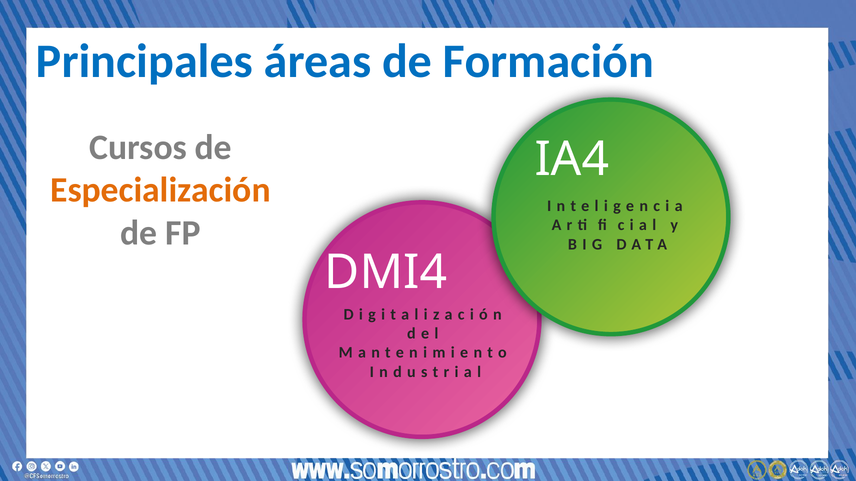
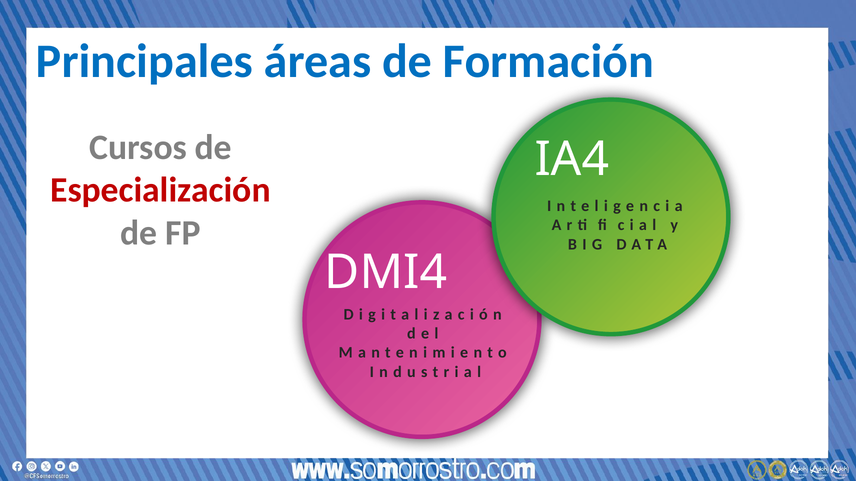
Especialización colour: orange -> red (161, 190)
